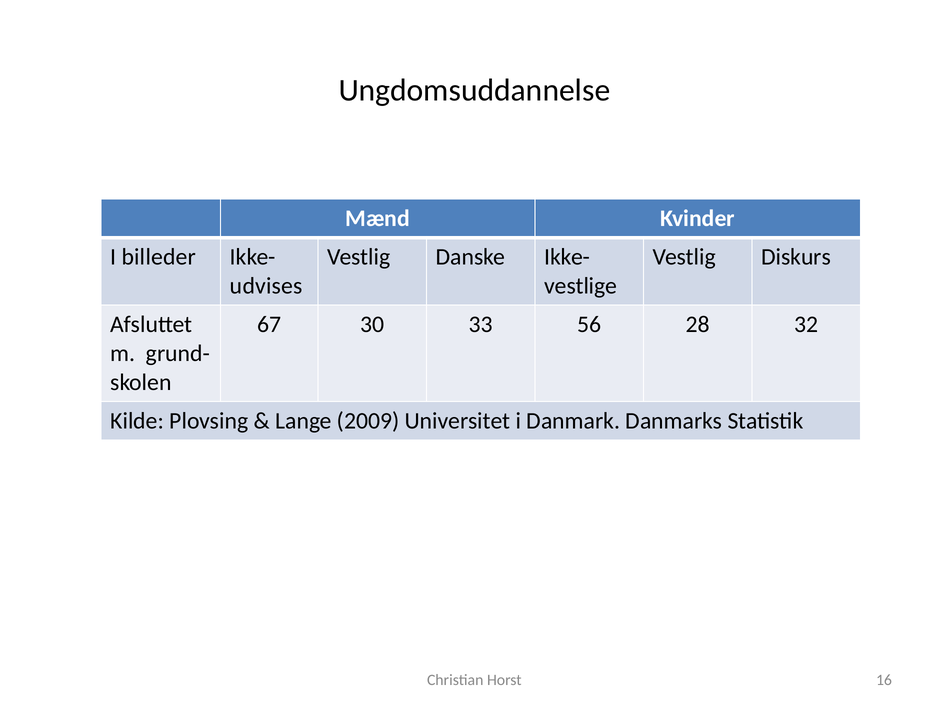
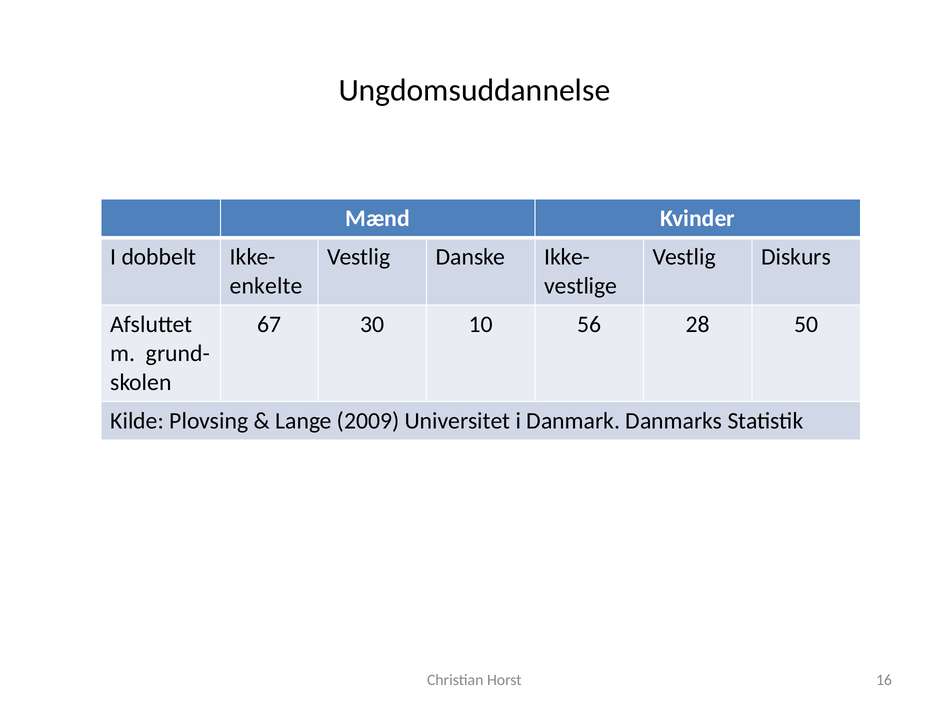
billeder: billeder -> dobbelt (159, 257)
udvises: udvises -> enkelte (266, 286)
33: 33 -> 10 (481, 324)
32: 32 -> 50 (806, 324)
